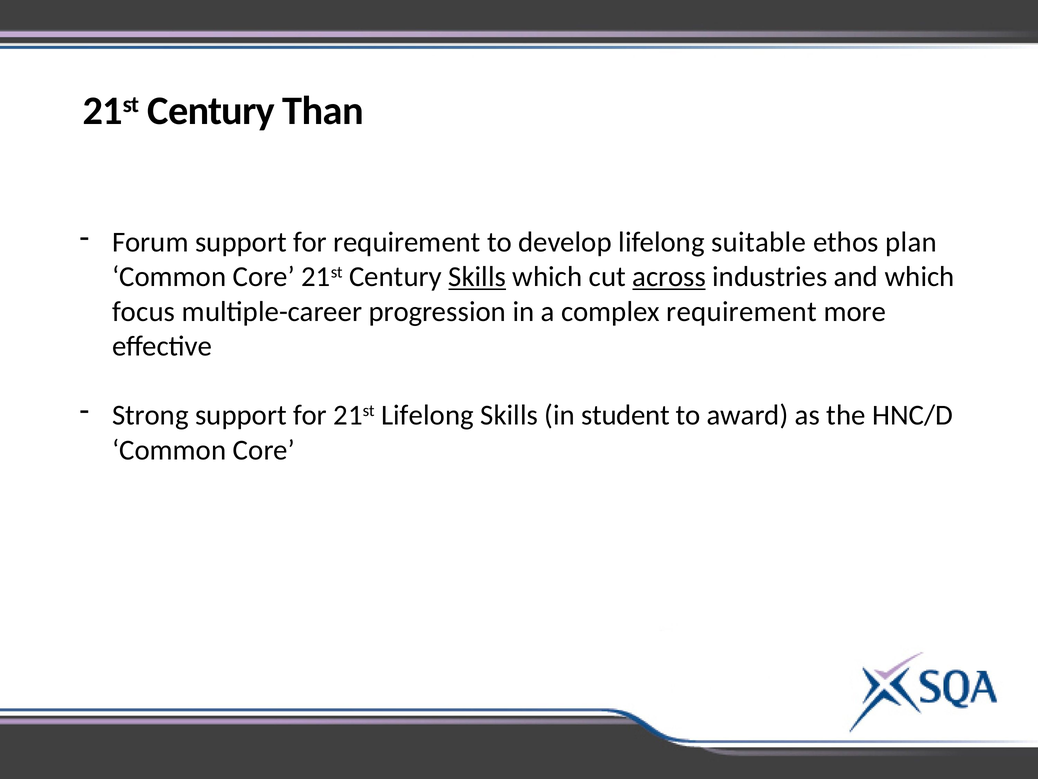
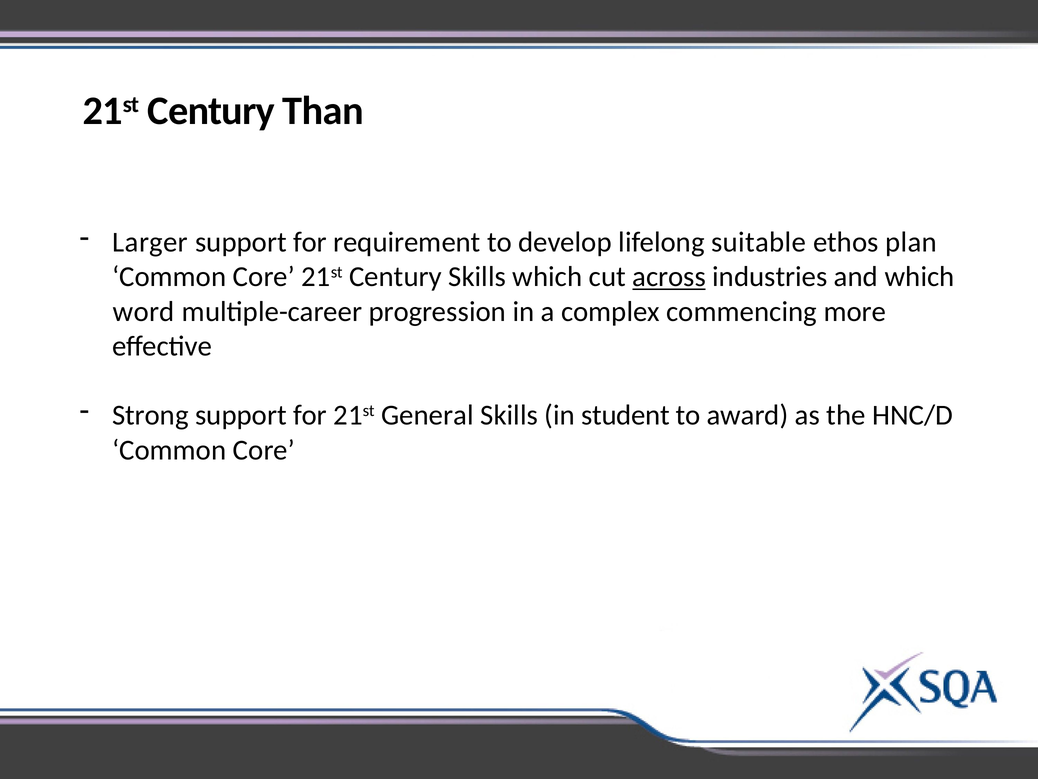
Forum: Forum -> Larger (150, 242)
Skills underline: present -> none (477, 277)
focus: focus -> word (144, 311)
complex requirement: requirement -> commencing (742, 311)
21st Lifelong: Lifelong -> General (427, 415)
